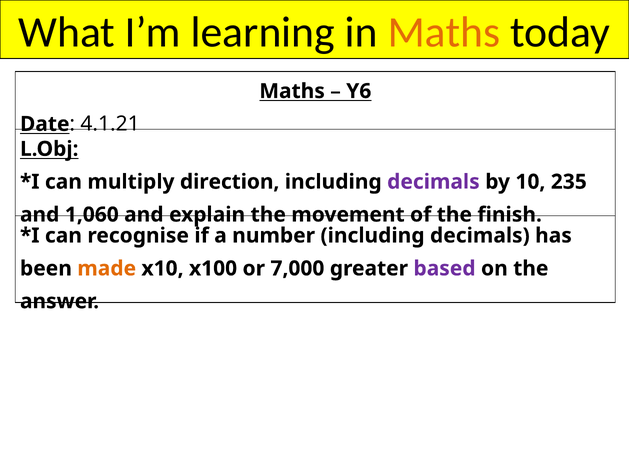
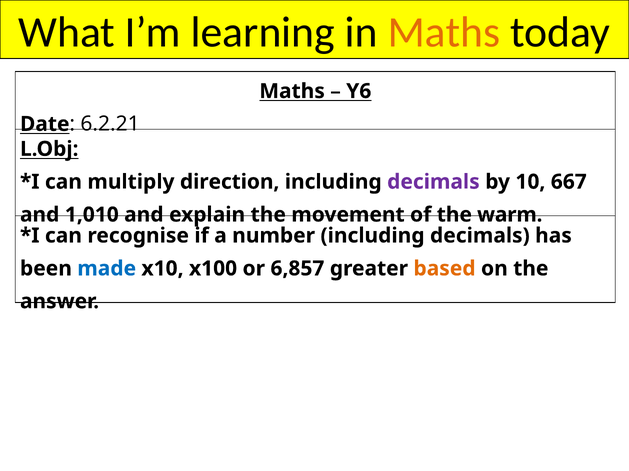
4.1.21: 4.1.21 -> 6.2.21 (110, 124)
235: 235 -> 667 (569, 182)
1,060: 1,060 -> 1,010 (92, 215)
finish: finish -> warm (510, 215)
made colour: orange -> blue (107, 269)
7,000: 7,000 -> 6,857 (297, 269)
based colour: purple -> orange (445, 269)
